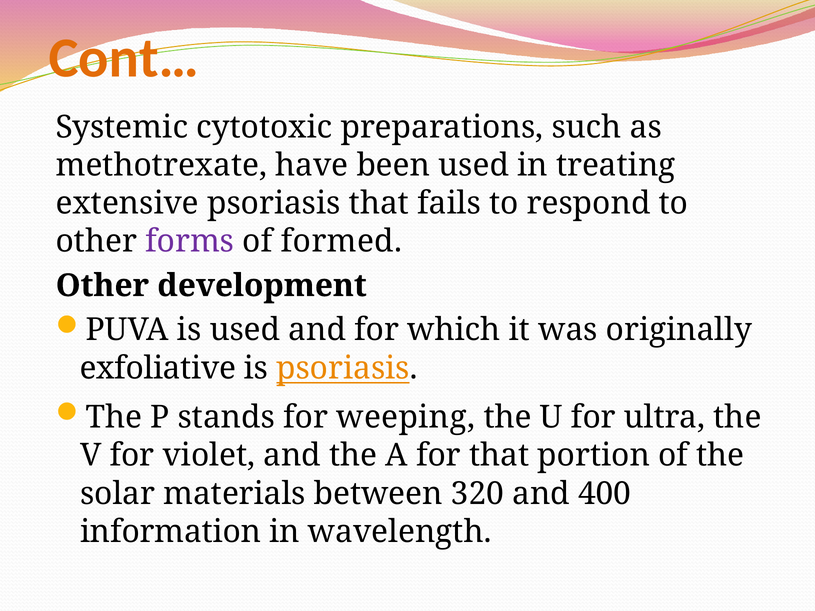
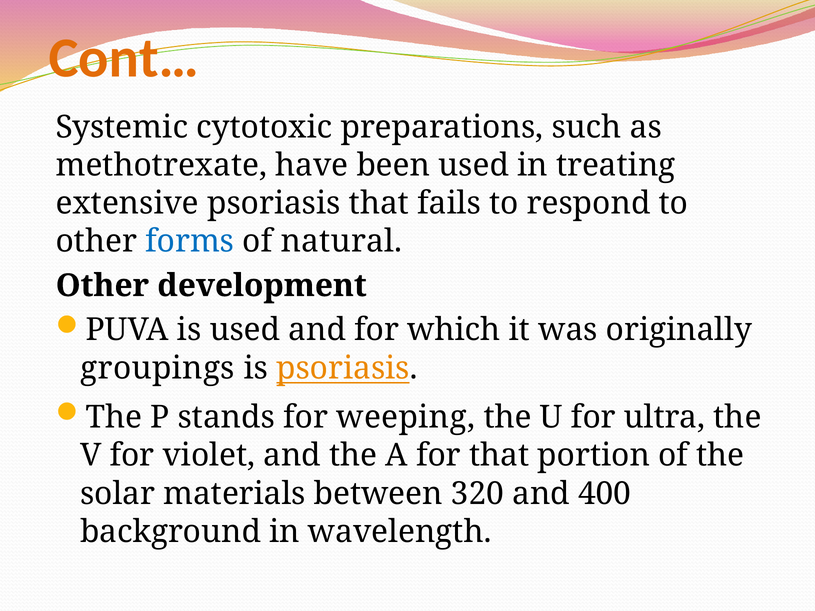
forms colour: purple -> blue (190, 241)
formed: formed -> natural (341, 241)
exfoliative: exfoliative -> groupings (158, 368)
information: information -> background (171, 532)
